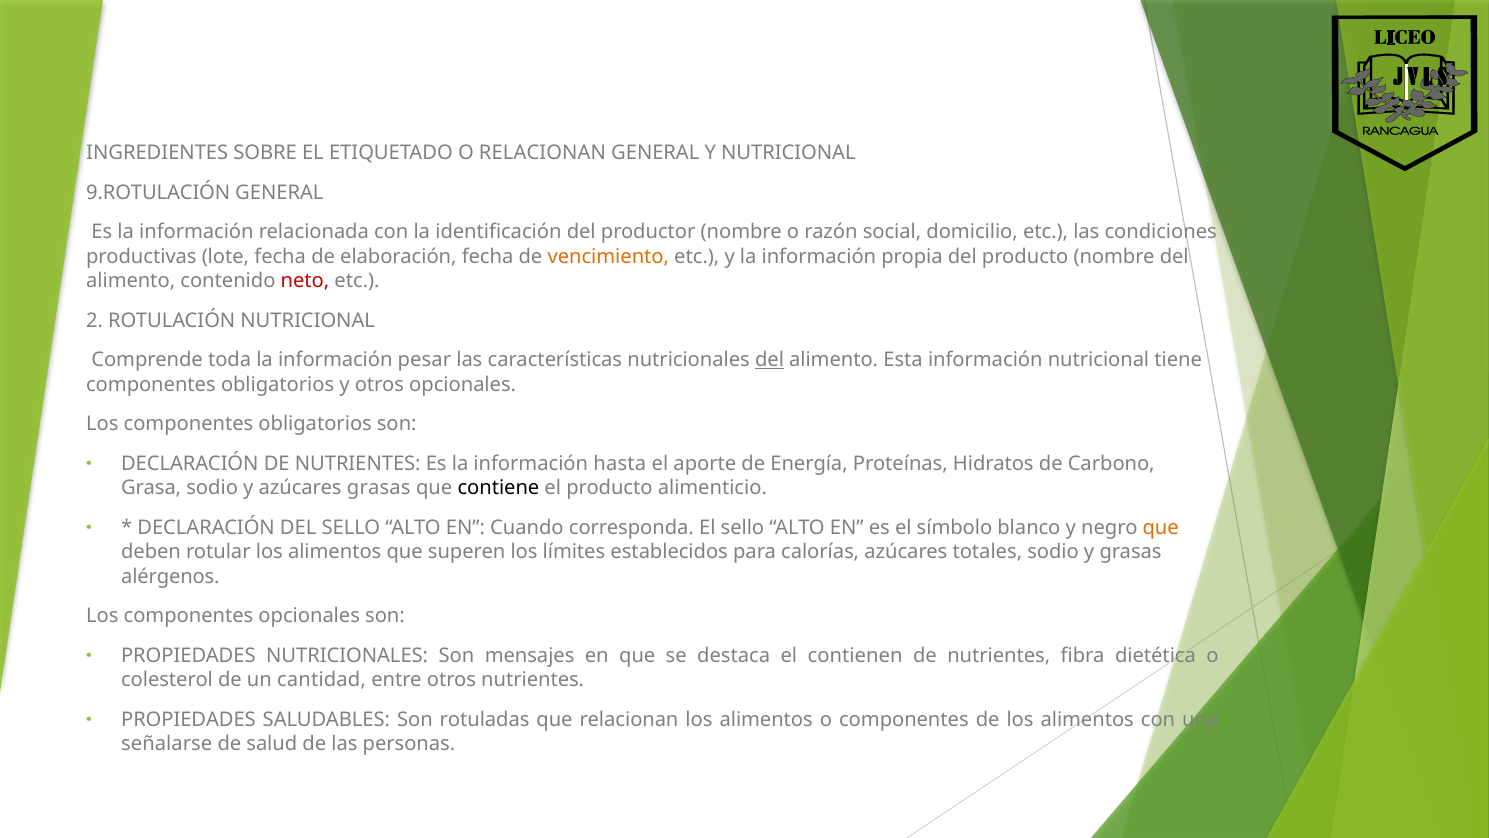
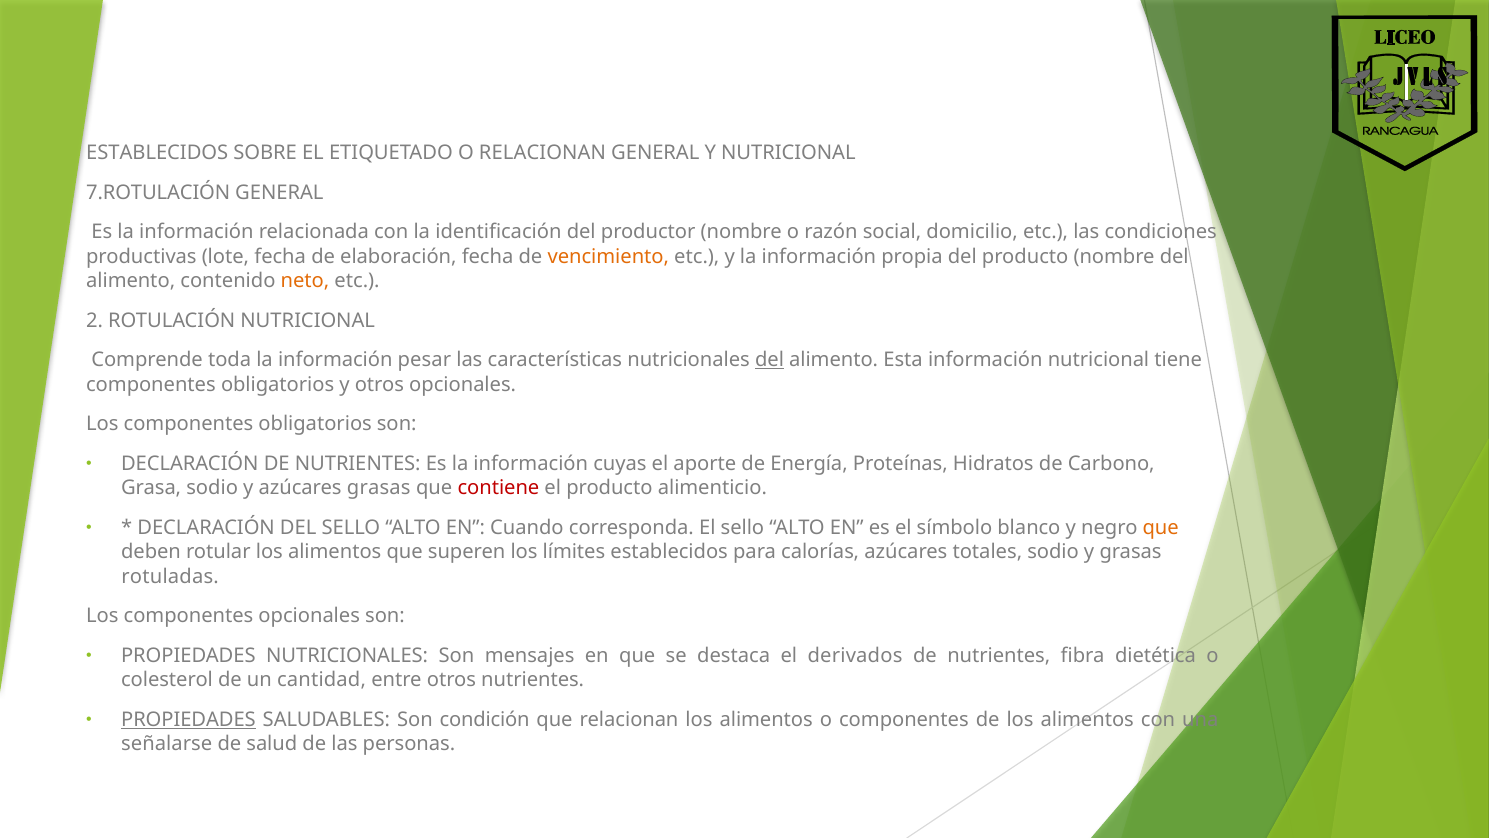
INGREDIENTES: INGREDIENTES -> ESTABLECIDOS (157, 153)
9.ROTULACIÓN: 9.ROTULACIÓN -> 7.ROTULACIÓN (158, 192)
neto colour: red -> orange (305, 281)
hasta: hasta -> cuyas (620, 464)
contiene colour: black -> red (498, 488)
alérgenos: alérgenos -> rotuladas (170, 576)
contienen: contienen -> derivados (855, 656)
PROPIEDADES underline: none -> present (188, 720)
rotuladas: rotuladas -> condición (485, 720)
